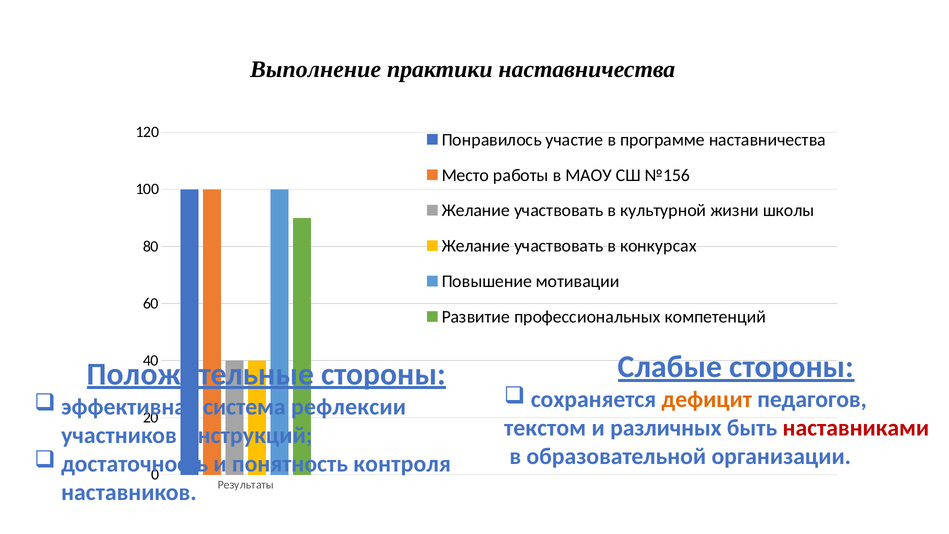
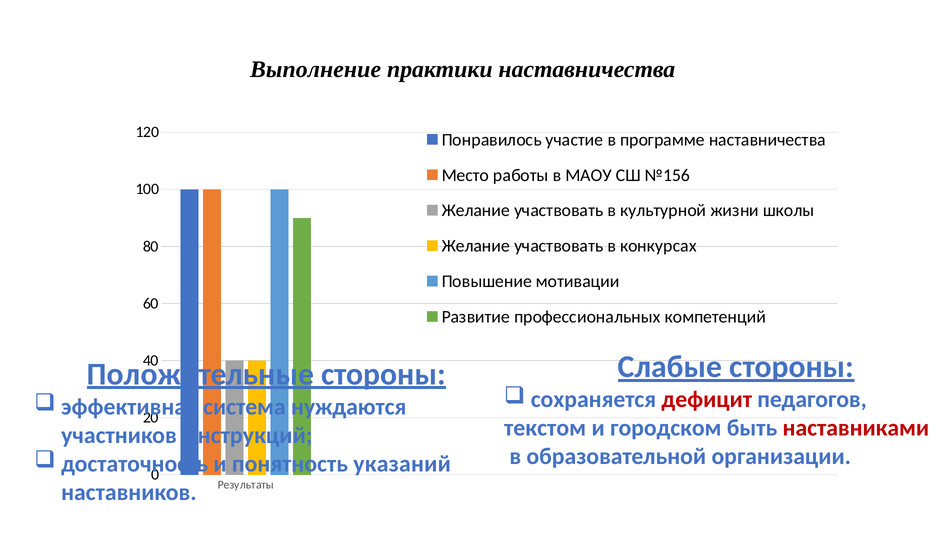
дефицит colour: orange -> red (707, 399)
рефлексии: рефлексии -> нуждаются (349, 407)
различных: различных -> городском (666, 428)
контроля: контроля -> указаний (402, 464)
